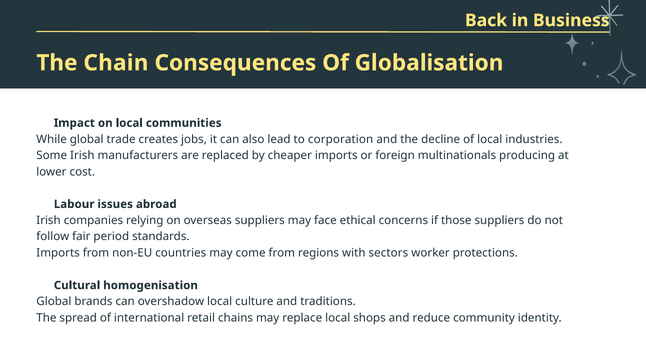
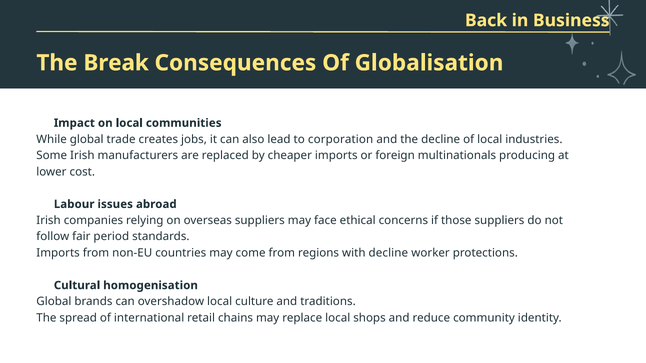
Chain: Chain -> Break (116, 63)
with sectors: sectors -> decline (388, 253)
